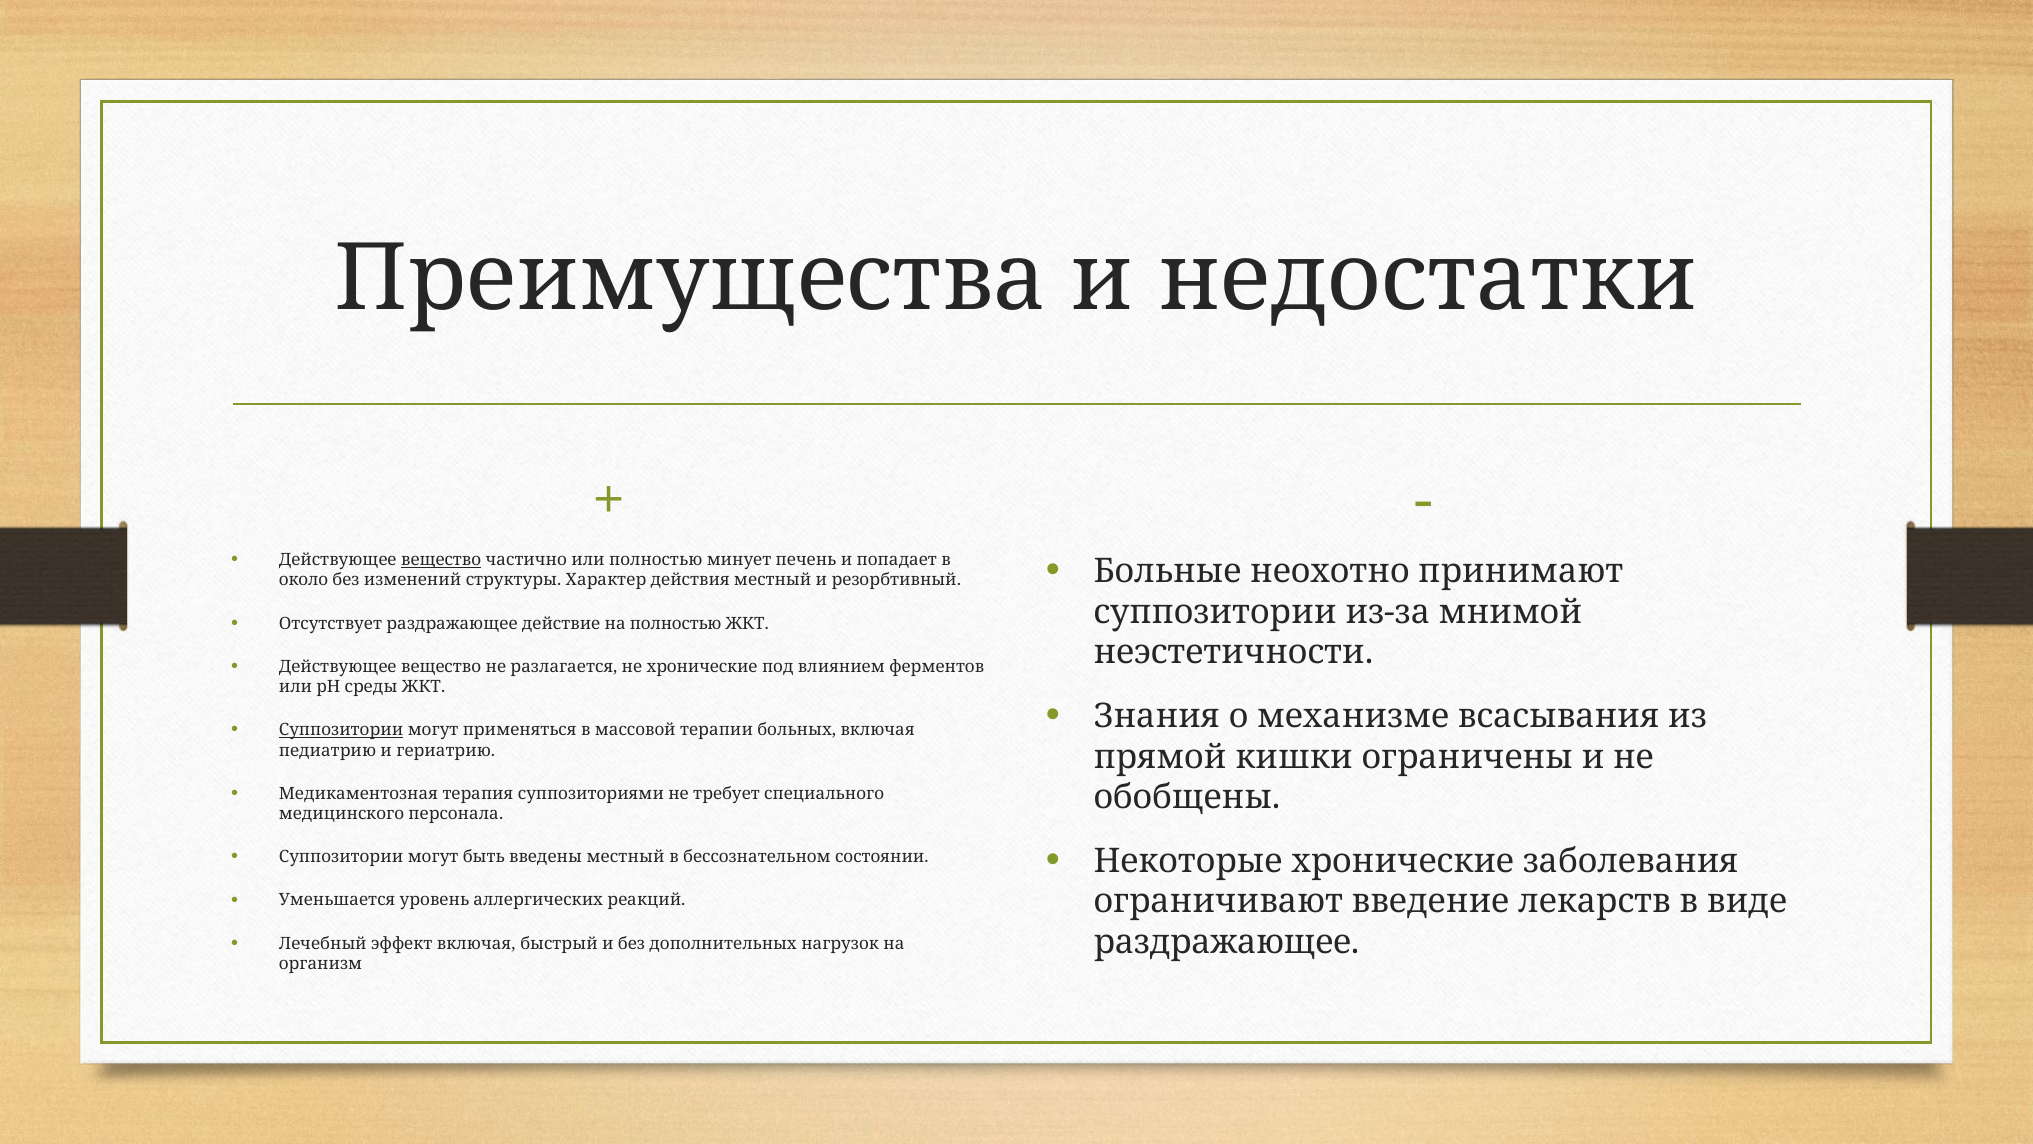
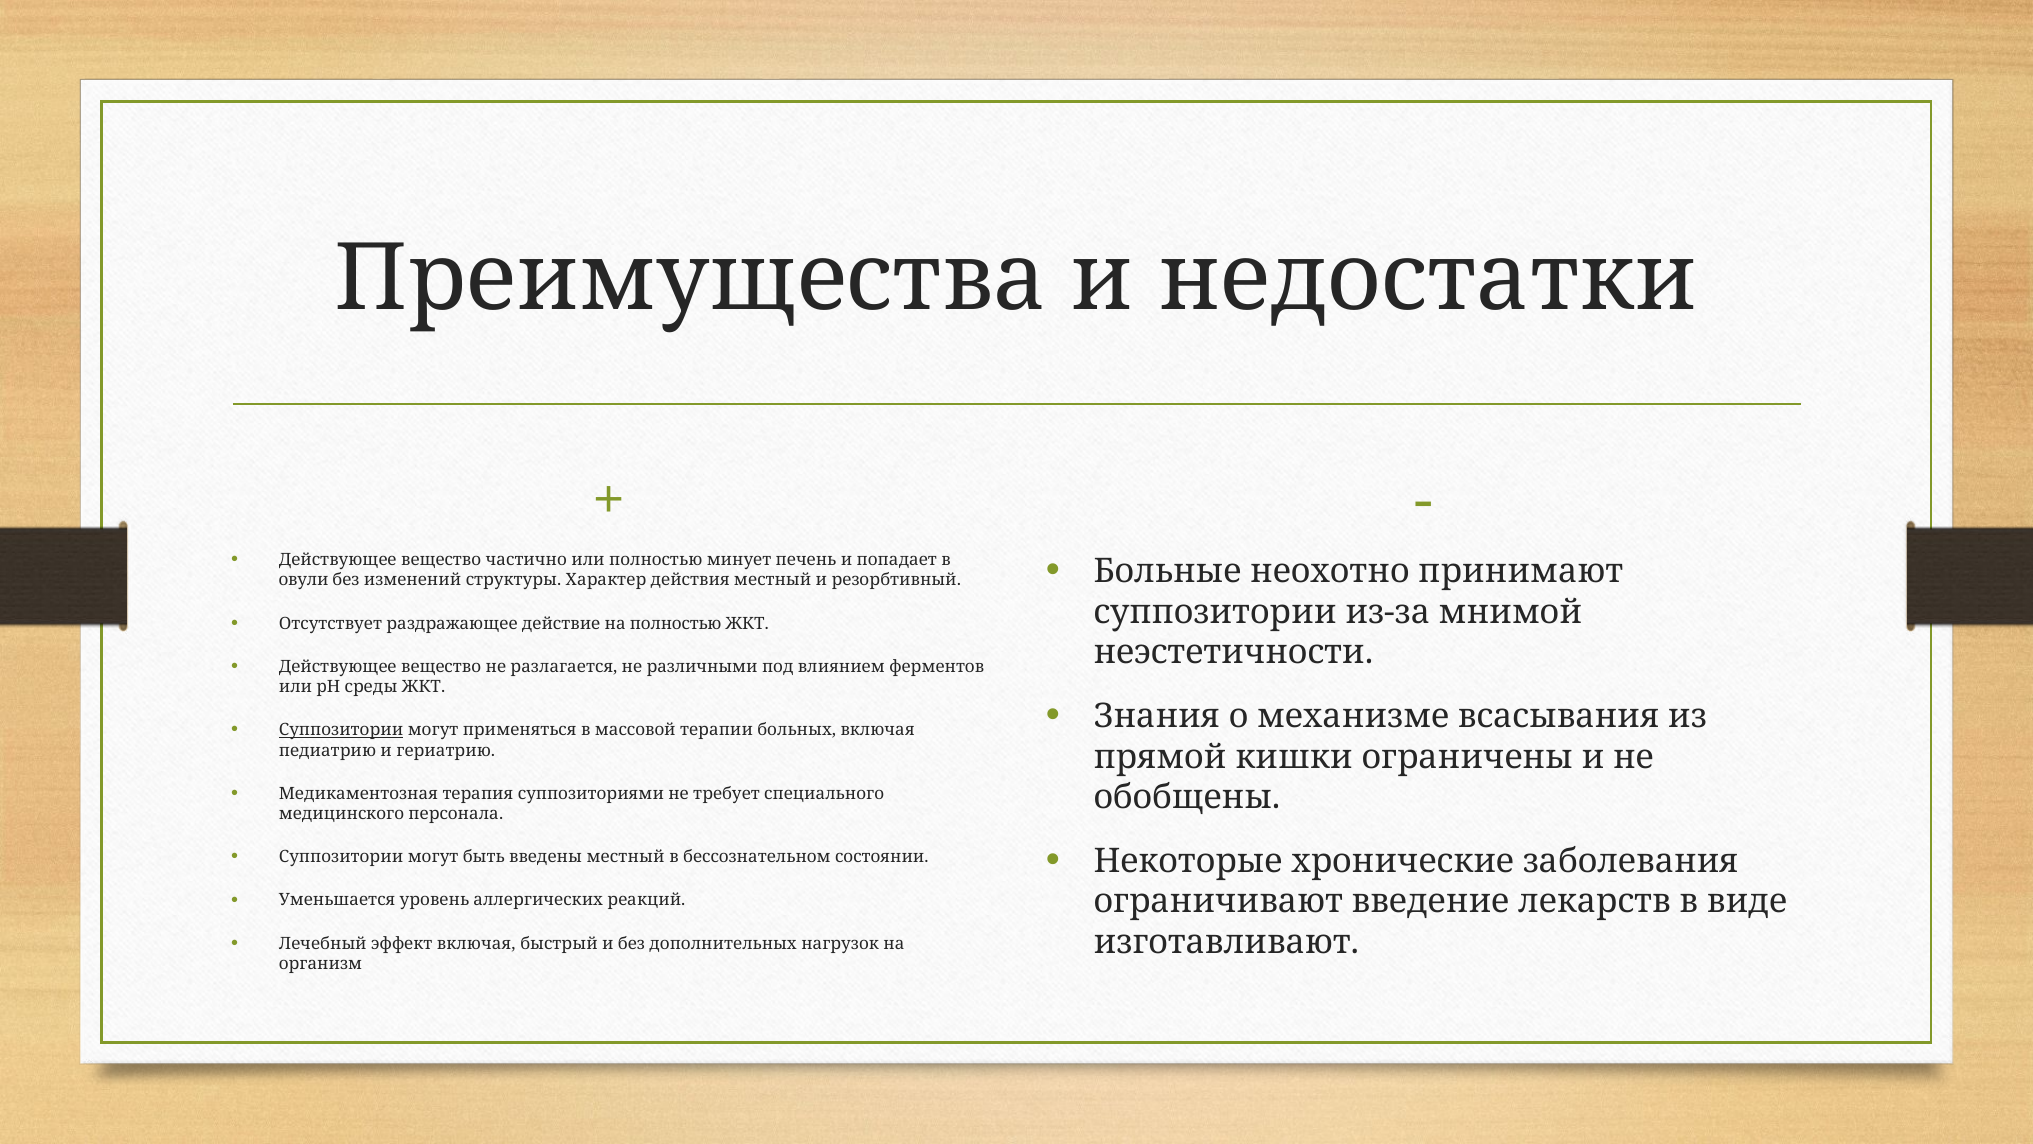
вещество underline: present -> none (441, 560)
около: около -> овули (304, 580)
не хронические: хронические -> различными (702, 666)
раздражающее: раздражающее -> изготавливают (1226, 942)
